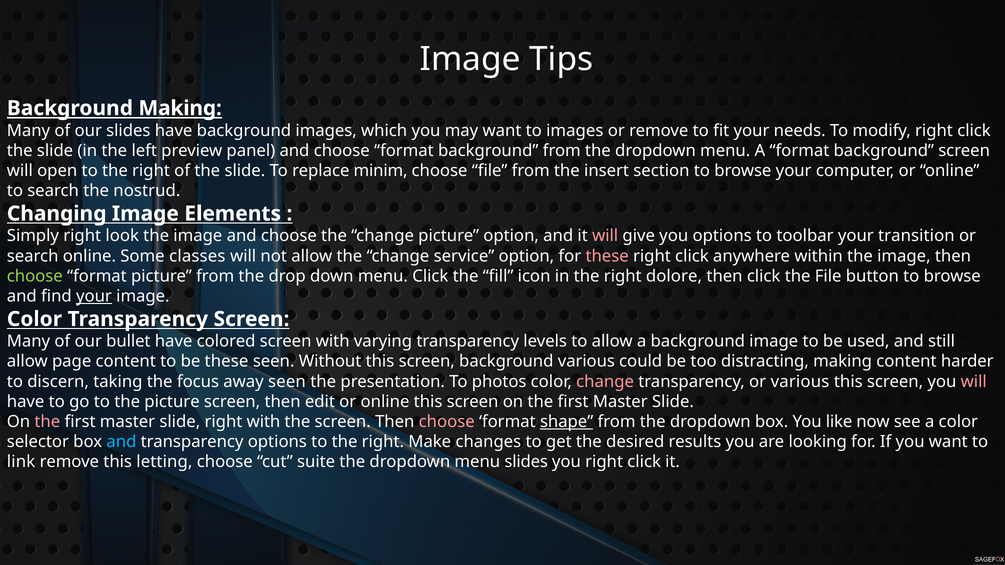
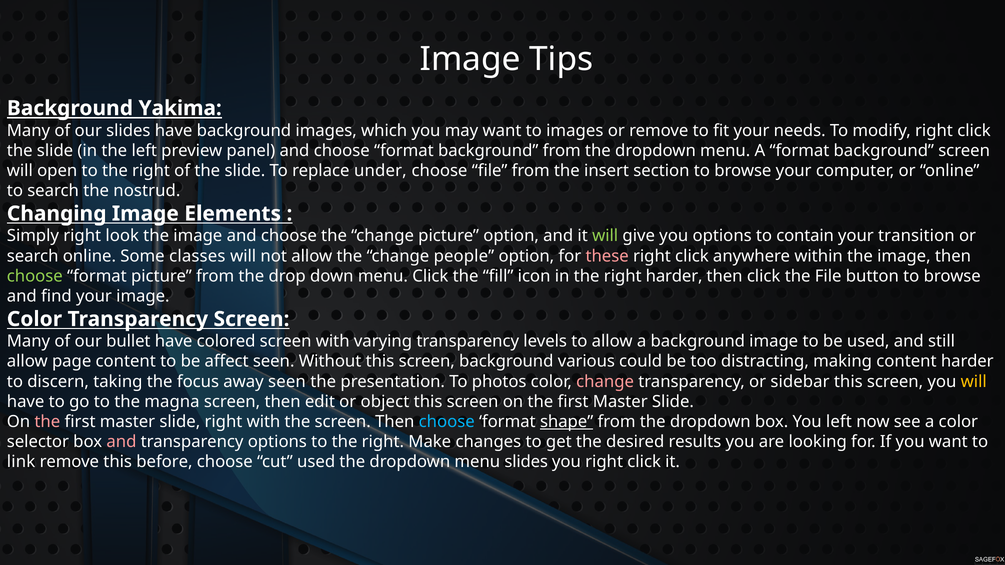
Background Making: Making -> Yakima (180, 108)
minim: minim -> under (380, 171)
will colour: pink -> light green (605, 236)
toolbar: toolbar -> contain (805, 236)
service: service -> people (464, 256)
right dolore: dolore -> harder (674, 276)
your underline: present -> none (94, 296)
be these: these -> affect (227, 362)
or various: various -> sidebar (800, 382)
will colour: pink -> yellow (974, 382)
the picture: picture -> magna (172, 402)
edit or online: online -> object (385, 402)
choose colour: pink -> light blue (447, 422)
You like: like -> left (839, 422)
and colour: light blue -> pink (121, 442)
letting: letting -> before (164, 462)
cut suite: suite -> used (316, 462)
